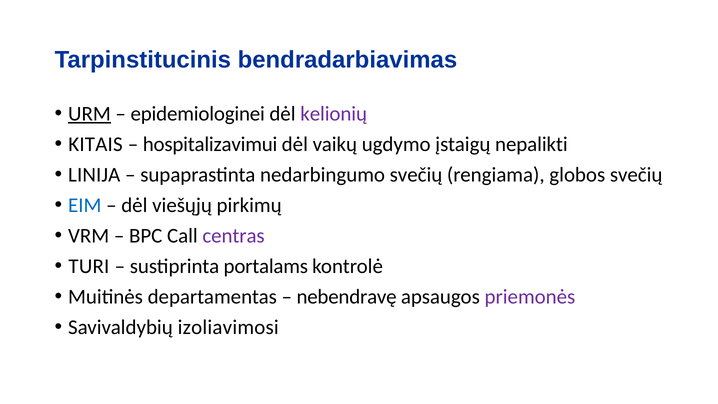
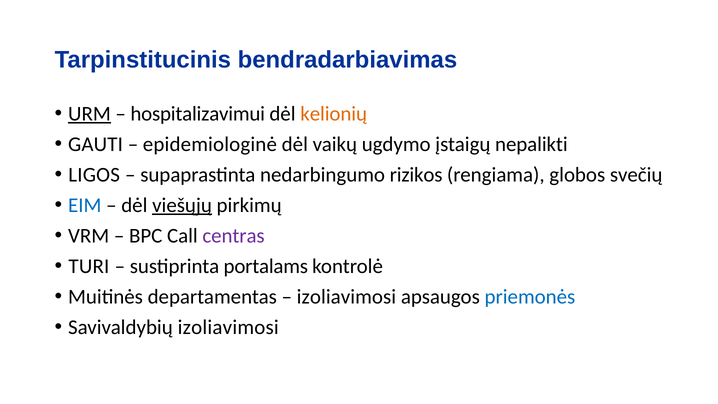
epidemiologinei: epidemiologinei -> hospitalizavimui (198, 114)
kelionių colour: purple -> orange (334, 114)
KITAIS: KITAIS -> GAUTI (96, 144)
hospitalizavimui: hospitalizavimui -> epidemiologinė (210, 144)
LINIJA: LINIJA -> LIGOS (94, 175)
nedarbingumo svečių: svečių -> rizikos (416, 175)
viešųjų underline: none -> present (182, 205)
nebendravę: nebendravę -> izoliavimosi (346, 297)
priemonės colour: purple -> blue (530, 297)
